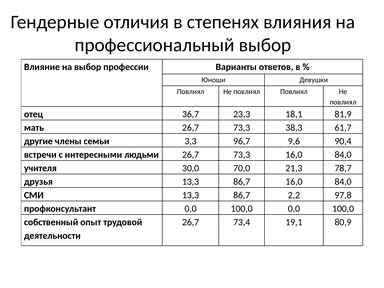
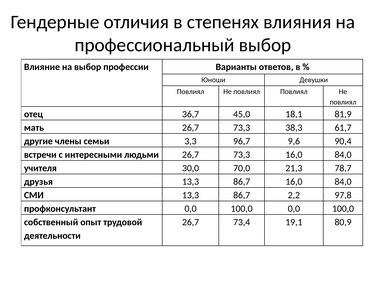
23,3: 23,3 -> 45,0 (242, 114)
